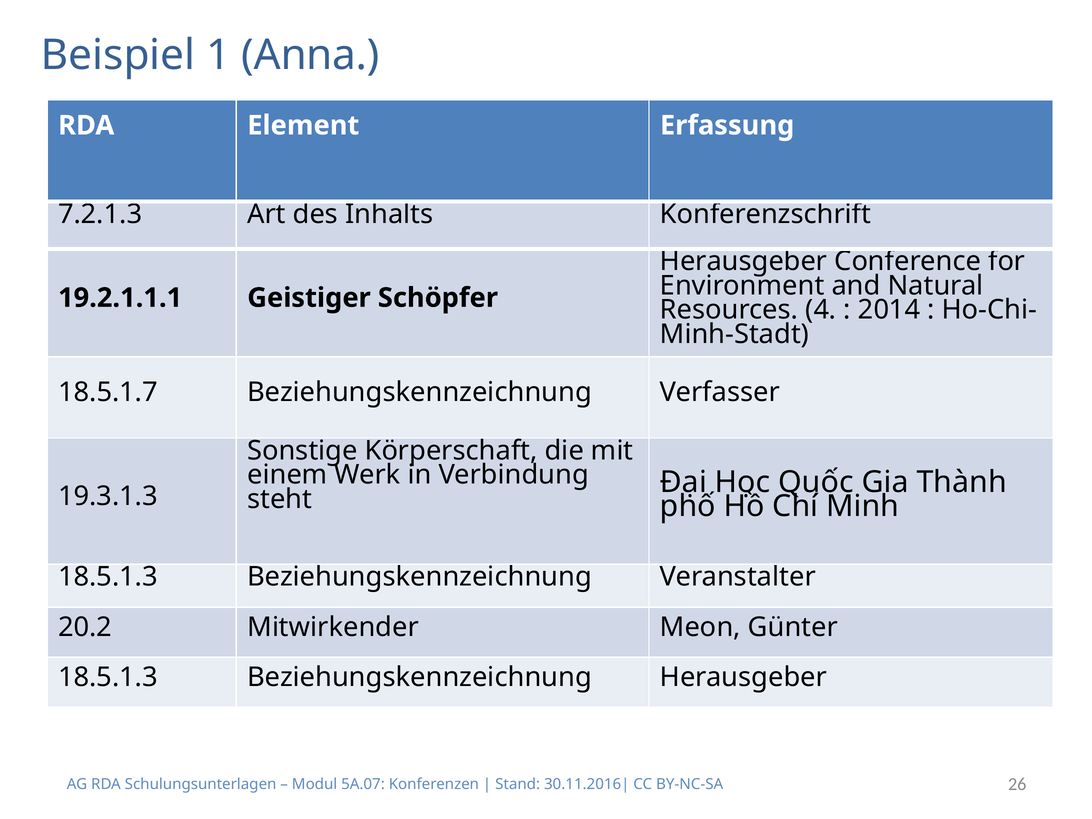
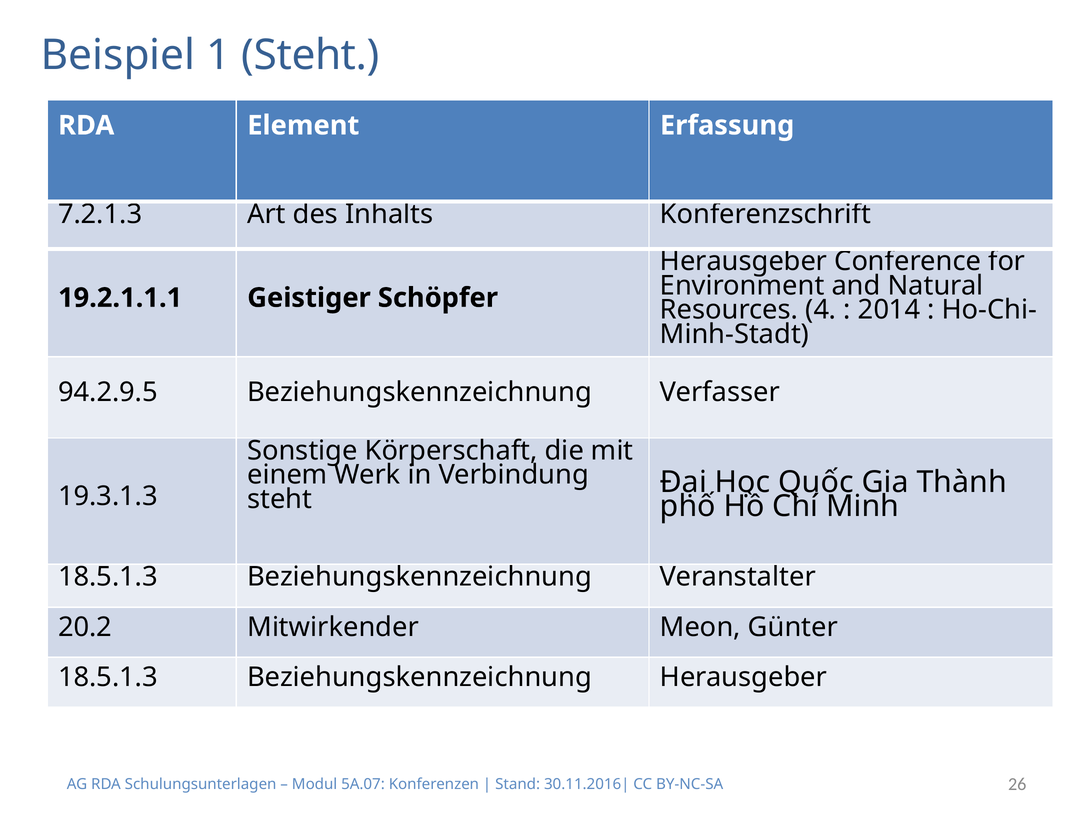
1 Anna: Anna -> Steht (311, 55)
18.5.1.7: 18.5.1.7 -> 94.2.9.5 (108, 392)
